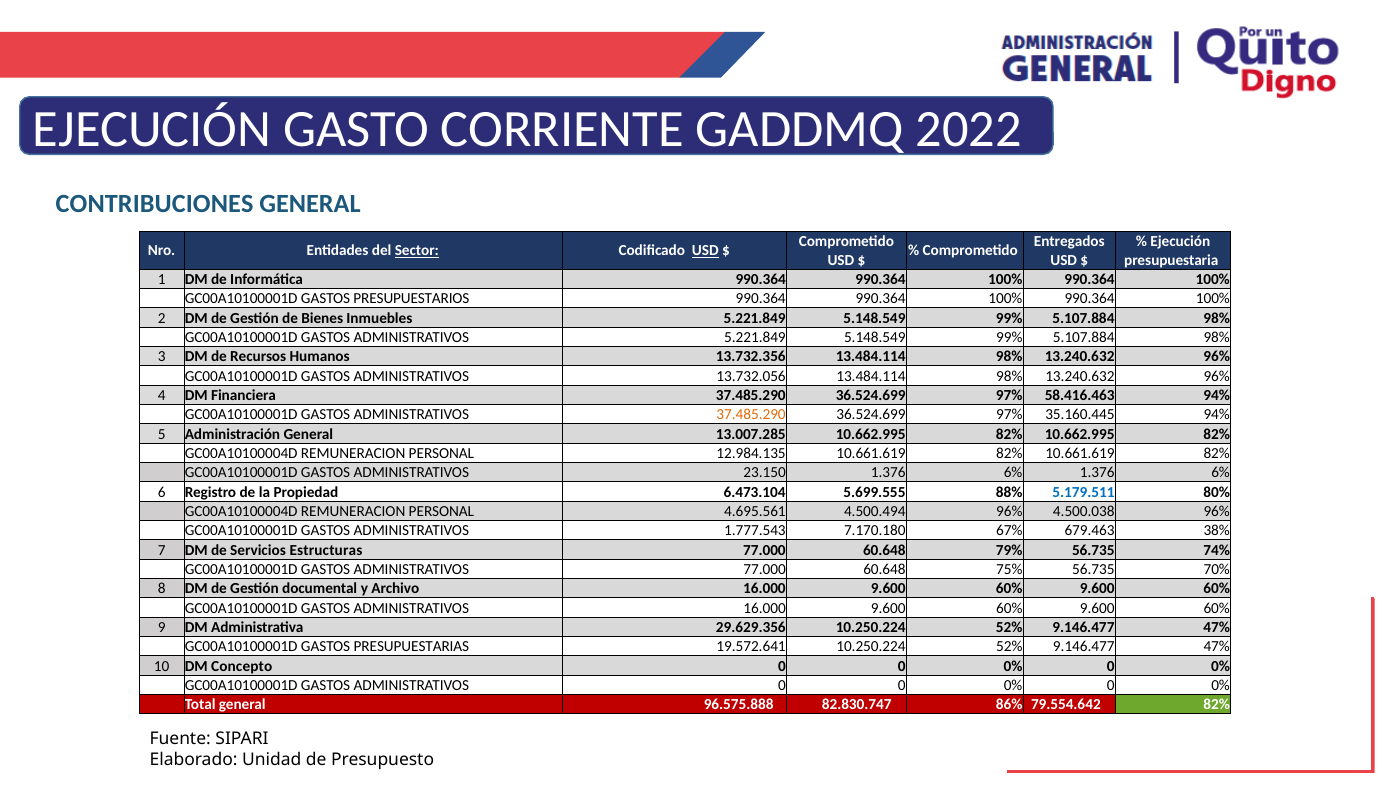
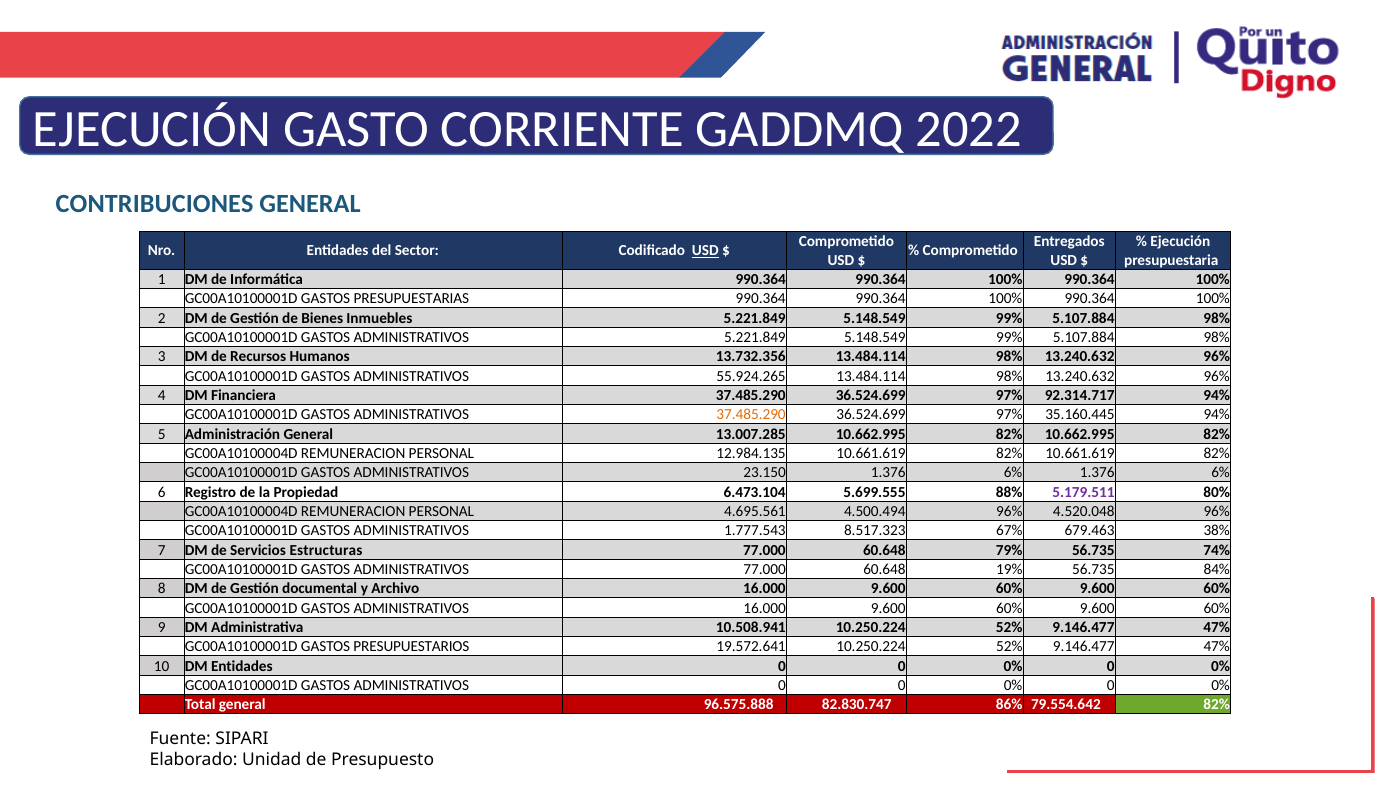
Sector underline: present -> none (417, 251)
PRESUPUESTARIOS: PRESUPUESTARIOS -> PRESUPUESTARIAS (411, 299)
13.732.056: 13.732.056 -> 55.924.265 (751, 376)
58.416.463: 58.416.463 -> 92.314.717 (1080, 395)
5.179.511 colour: blue -> purple (1084, 492)
4.500.038: 4.500.038 -> 4.520.048 (1084, 511)
7.170.180: 7.170.180 -> 8.517.323 (875, 531)
75%: 75% -> 19% (1009, 569)
70%: 70% -> 84% (1217, 569)
29.629.356: 29.629.356 -> 10.508.941 (751, 627)
PRESUPUESTARIAS: PRESUPUESTARIAS -> PRESUPUESTARIOS (411, 647)
DM Concepto: Concepto -> Entidades (242, 666)
